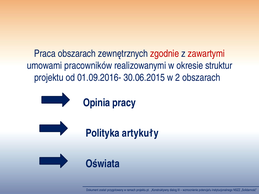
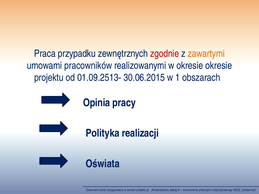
Praca obszarach: obszarach -> przypadku (77, 54)
zawartymi colour: red -> orange (206, 54)
okresie struktur: struktur -> okresie (219, 66)
01.09.2016-: 01.09.2016- -> 01.09.2513- (99, 78)
2: 2 -> 1 (178, 78)
artykuły: artykuły -> realizacji (140, 133)
